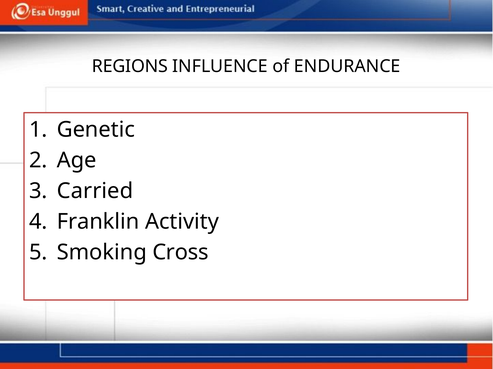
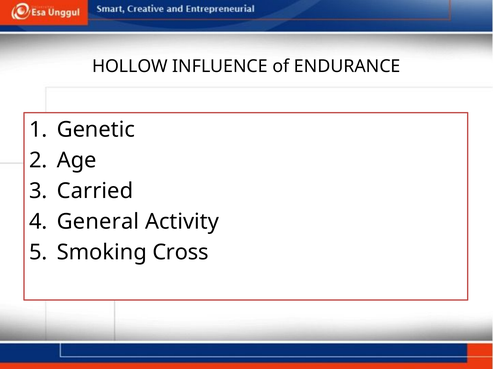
REGIONS: REGIONS -> HOLLOW (130, 67)
Franklin: Franklin -> General (98, 222)
